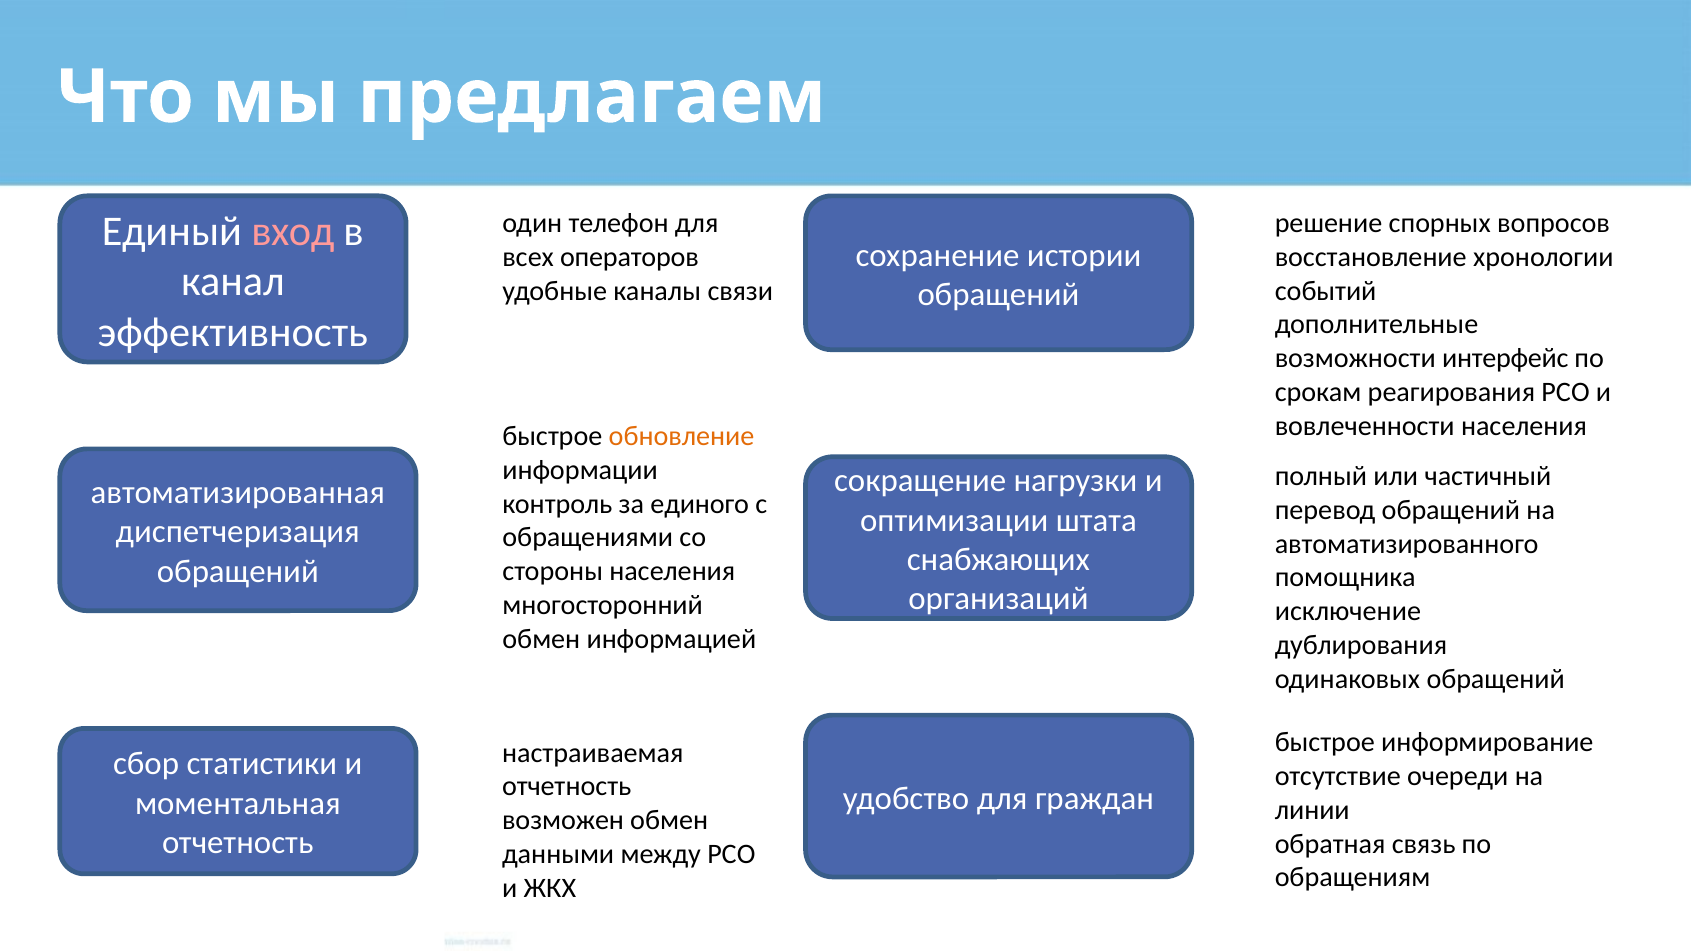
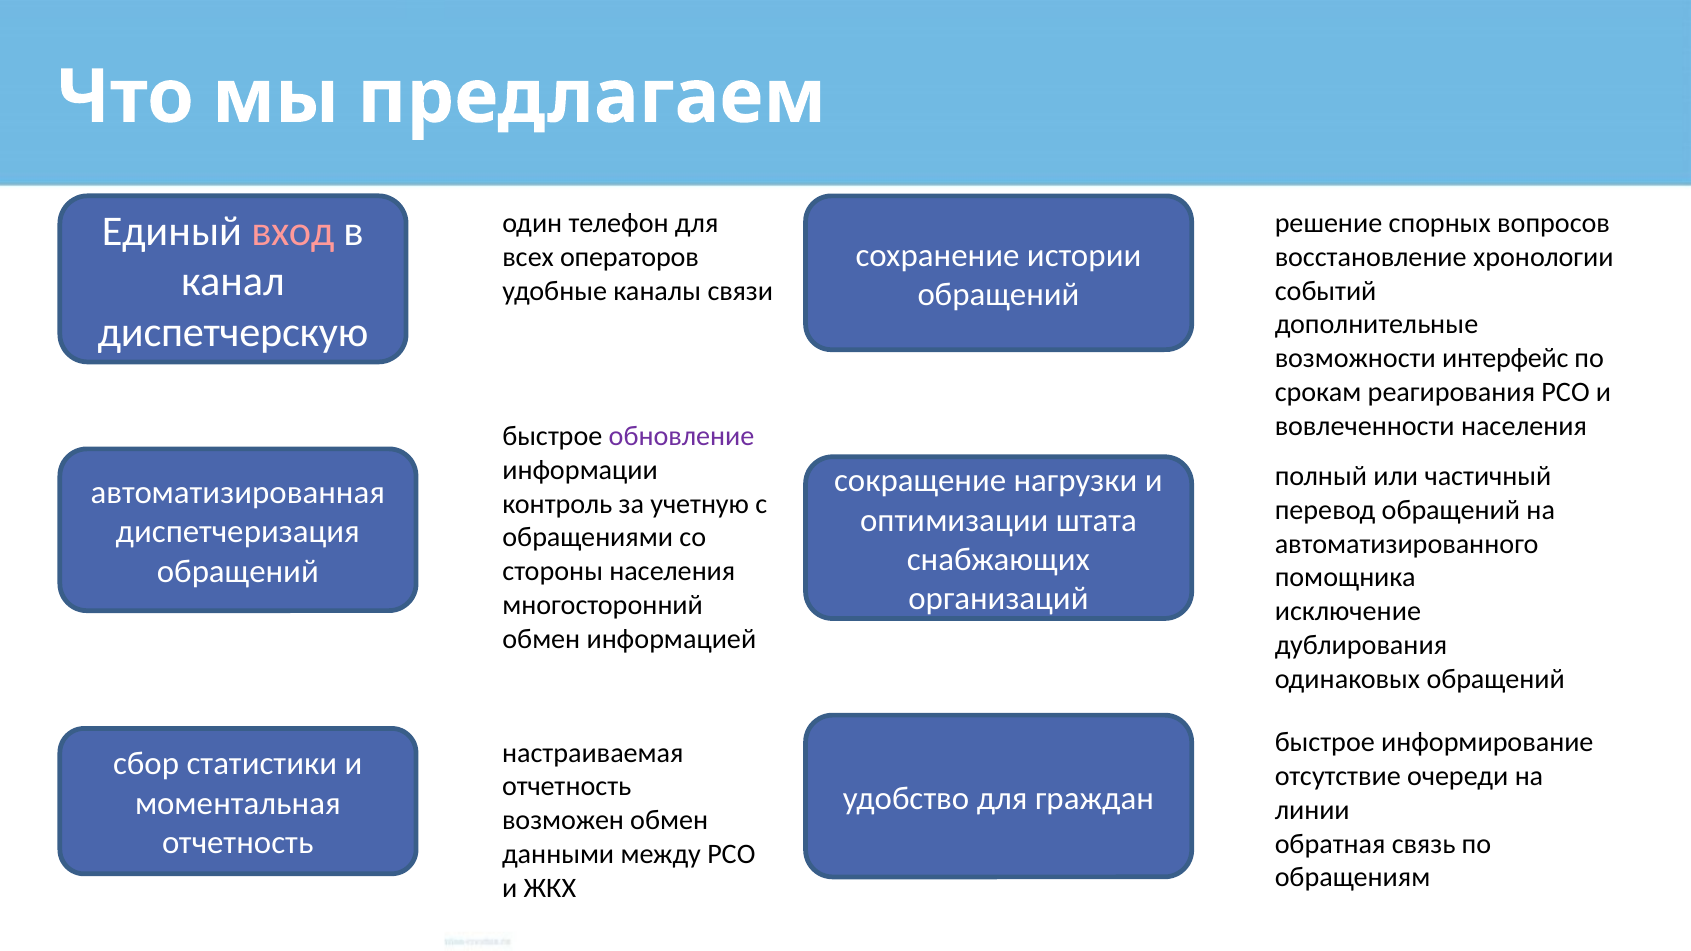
эффективность: эффективность -> диспетчерскую (233, 333)
обновление colour: orange -> purple (682, 436)
единого: единого -> учетную (700, 504)
